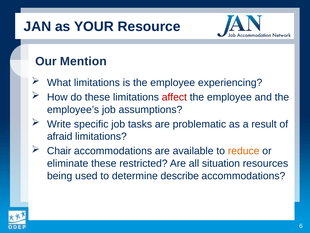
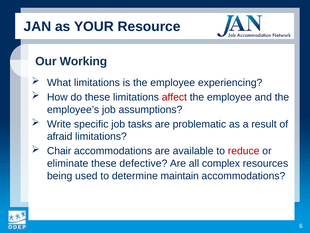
Mention: Mention -> Working (83, 61)
reduce colour: orange -> red (244, 151)
restricted: restricted -> defective (143, 163)
situation: situation -> complex (221, 163)
describe: describe -> maintain (180, 176)
